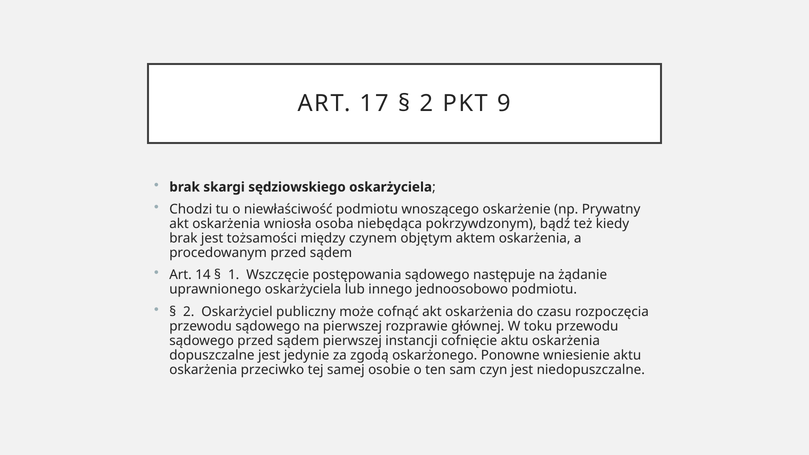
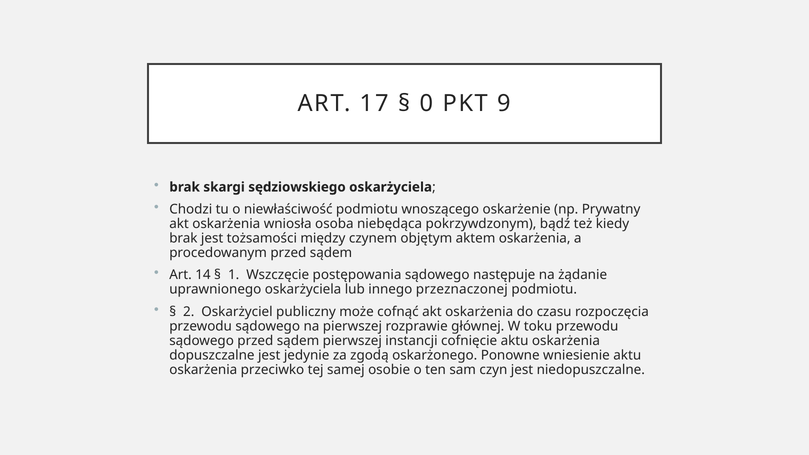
2: 2 -> 0 (426, 103)
jednoosobowo: jednoosobowo -> przeznaczonej (462, 290)
